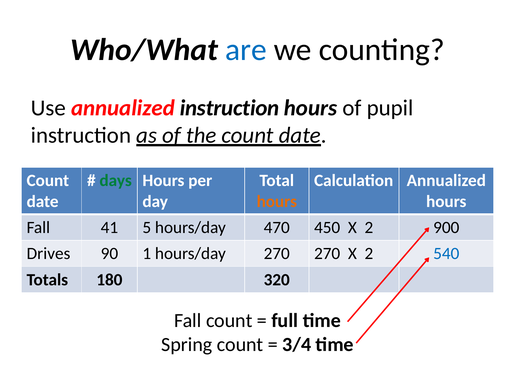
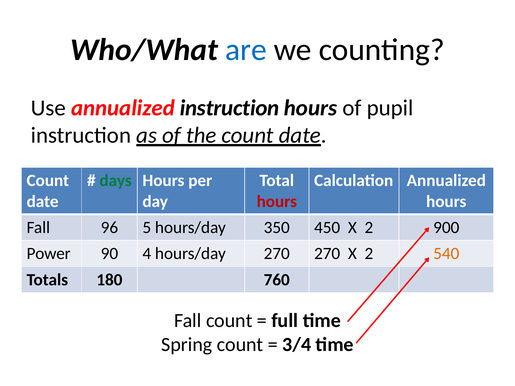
hours colour: orange -> red (277, 202)
41: 41 -> 96 (109, 228)
470: 470 -> 350 (277, 228)
Drives: Drives -> Power (49, 254)
1: 1 -> 4 (147, 254)
540 colour: blue -> orange (446, 254)
320: 320 -> 760 (277, 280)
